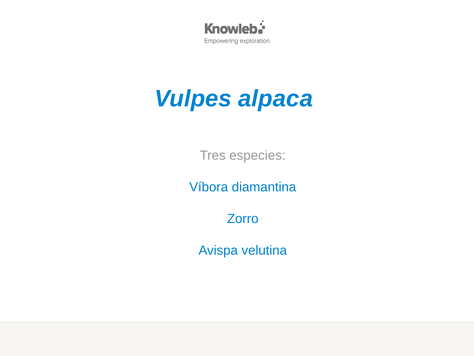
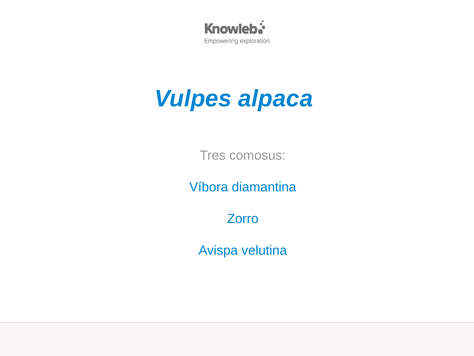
especies: especies -> comosus (258, 155)
